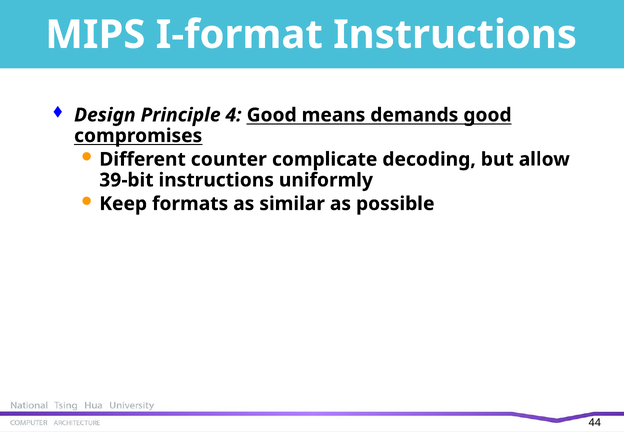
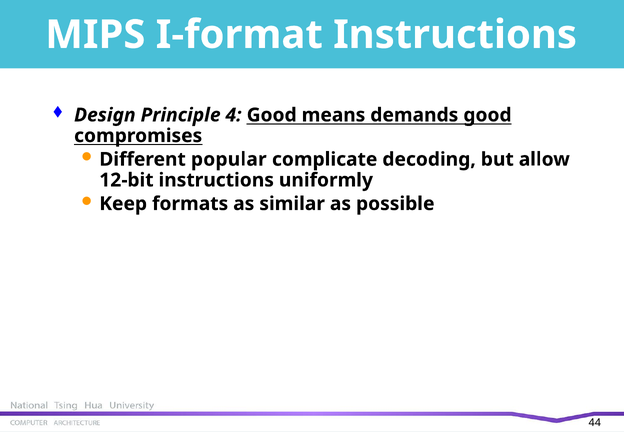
counter: counter -> popular (229, 159)
39-bit: 39-bit -> 12-bit (126, 180)
